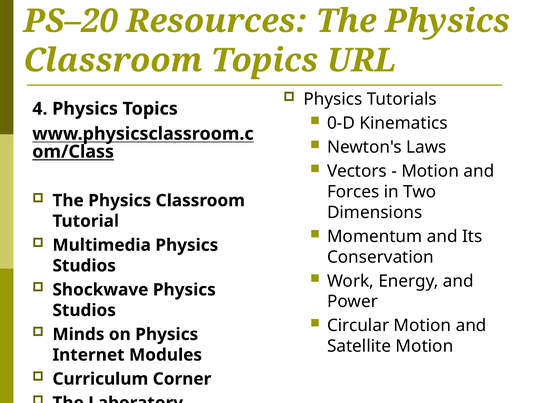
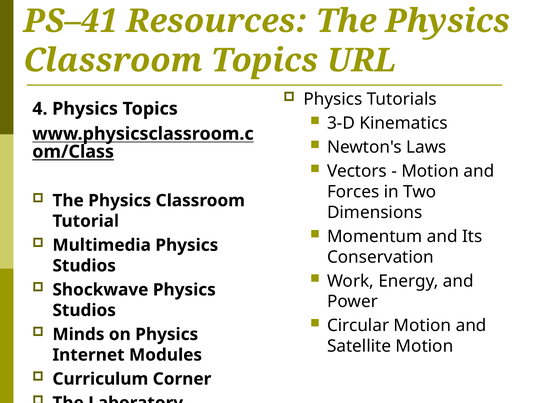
PS–20: PS–20 -> PS–41 (70, 21)
0-D: 0-D -> 3-D (341, 123)
